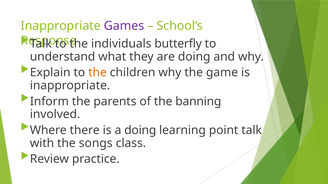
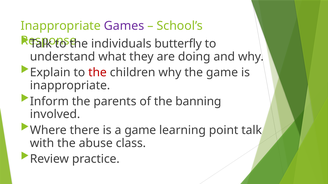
the colour: orange -> red (98, 73)
a doing: doing -> game (140, 131)
songs: songs -> abuse (96, 143)
